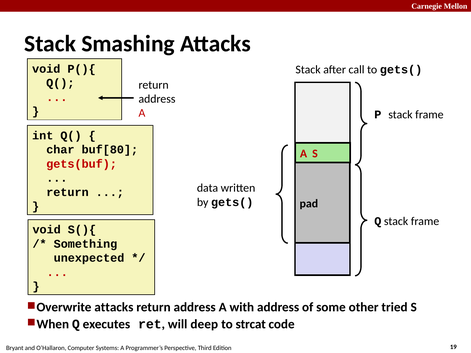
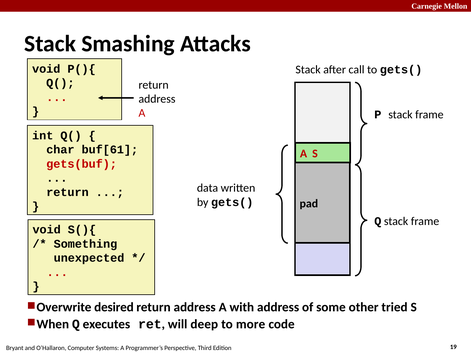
buf[80: buf[80 -> buf[61 (110, 150)
attacks: attacks -> desired (114, 308)
strcat: strcat -> more (251, 324)
